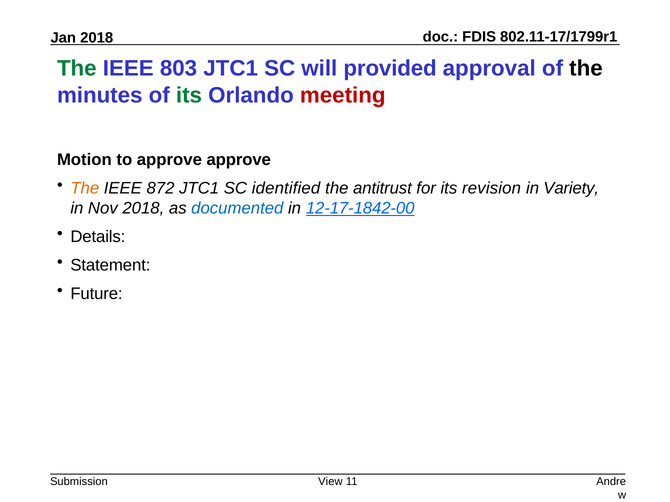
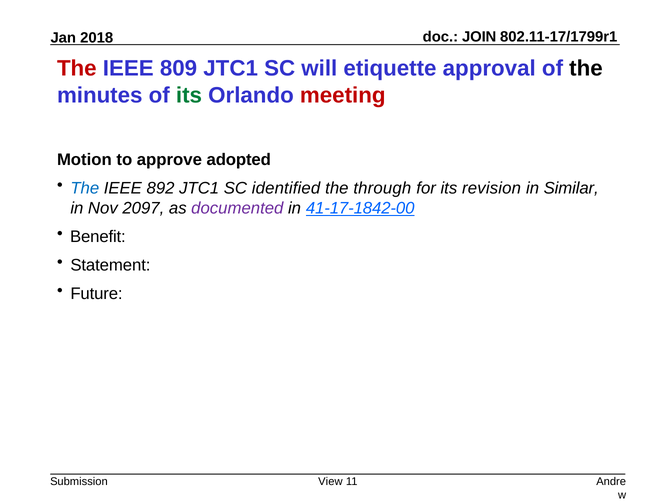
FDIS: FDIS -> JOIN (479, 37)
The colour: green -> red (77, 69)
803: 803 -> 809 (179, 69)
provided: provided -> etiquette (390, 69)
approve approve: approve -> adopted (239, 160)
The colour: orange -> blue (85, 188)
872: 872 -> 892 (161, 188)
antitrust: antitrust -> through (382, 188)
Variety: Variety -> Similar (571, 188)
Nov 2018: 2018 -> 2097 (143, 208)
documented colour: blue -> purple (237, 208)
12-17-1842-00: 12-17-1842-00 -> 41-17-1842-00 (360, 208)
Details: Details -> Benefit (98, 237)
